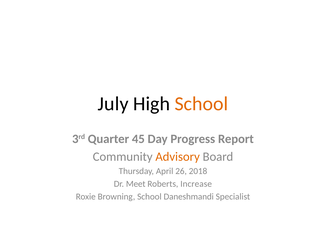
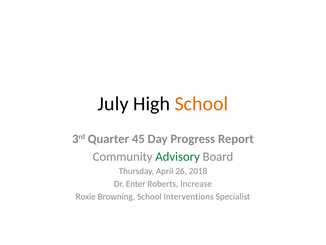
Advisory colour: orange -> green (178, 156)
Meet: Meet -> Enter (136, 184)
Daneshmandi: Daneshmandi -> Interventions (189, 196)
